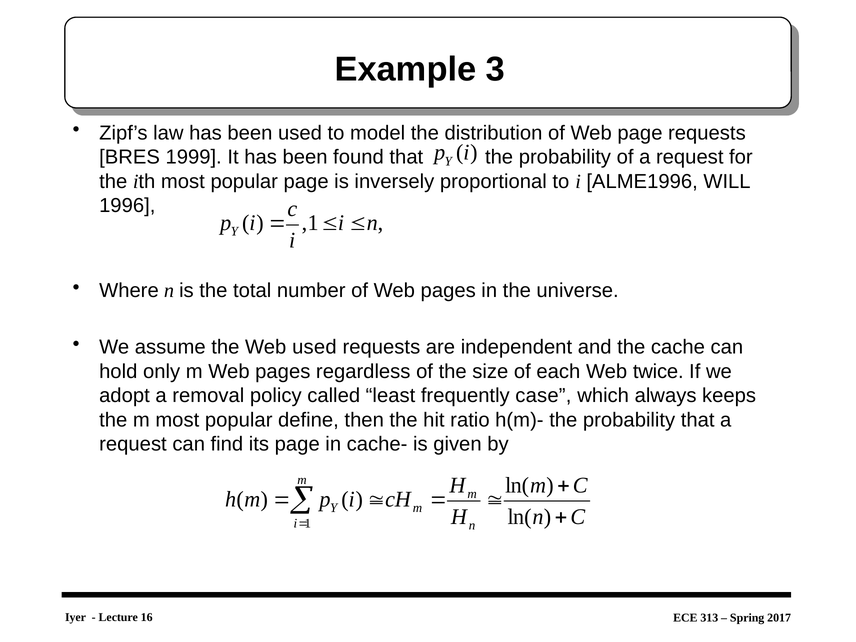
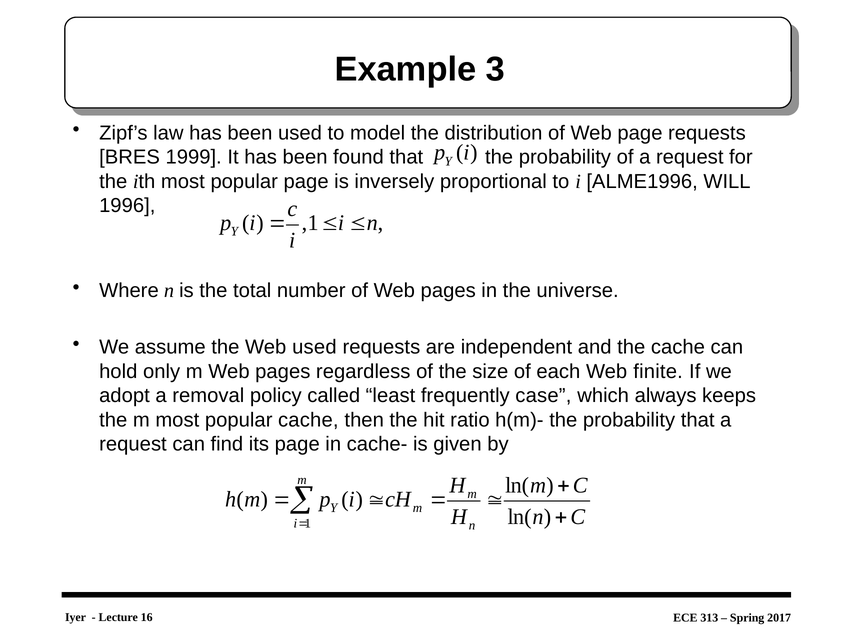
twice: twice -> finite (658, 371)
popular define: define -> cache (308, 420)
